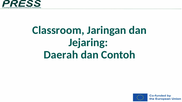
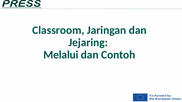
Daerah: Daerah -> Melalui (61, 55)
